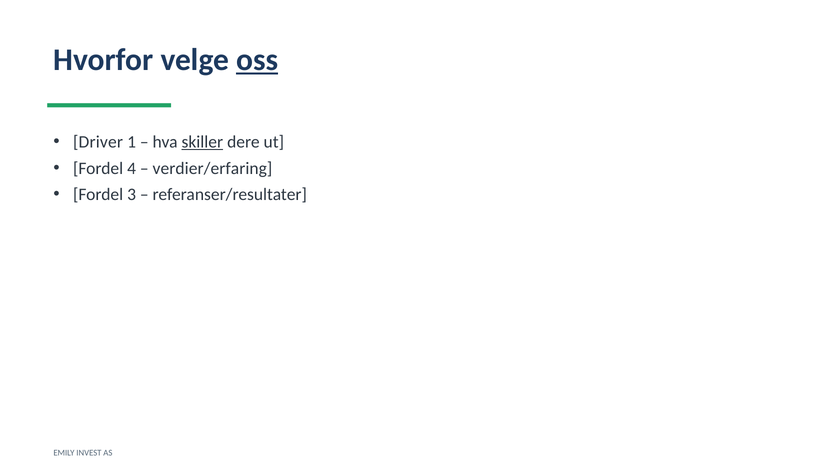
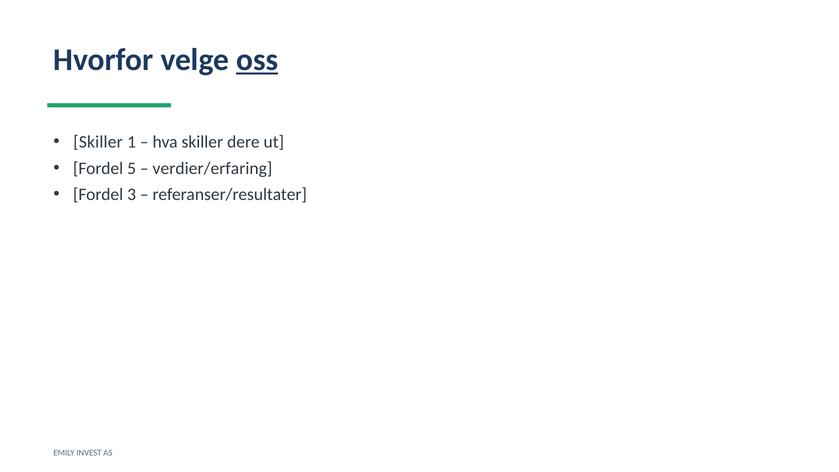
Driver: Driver -> Skiller (98, 142)
skiller underline: present -> none (202, 142)
4: 4 -> 5 (132, 168)
